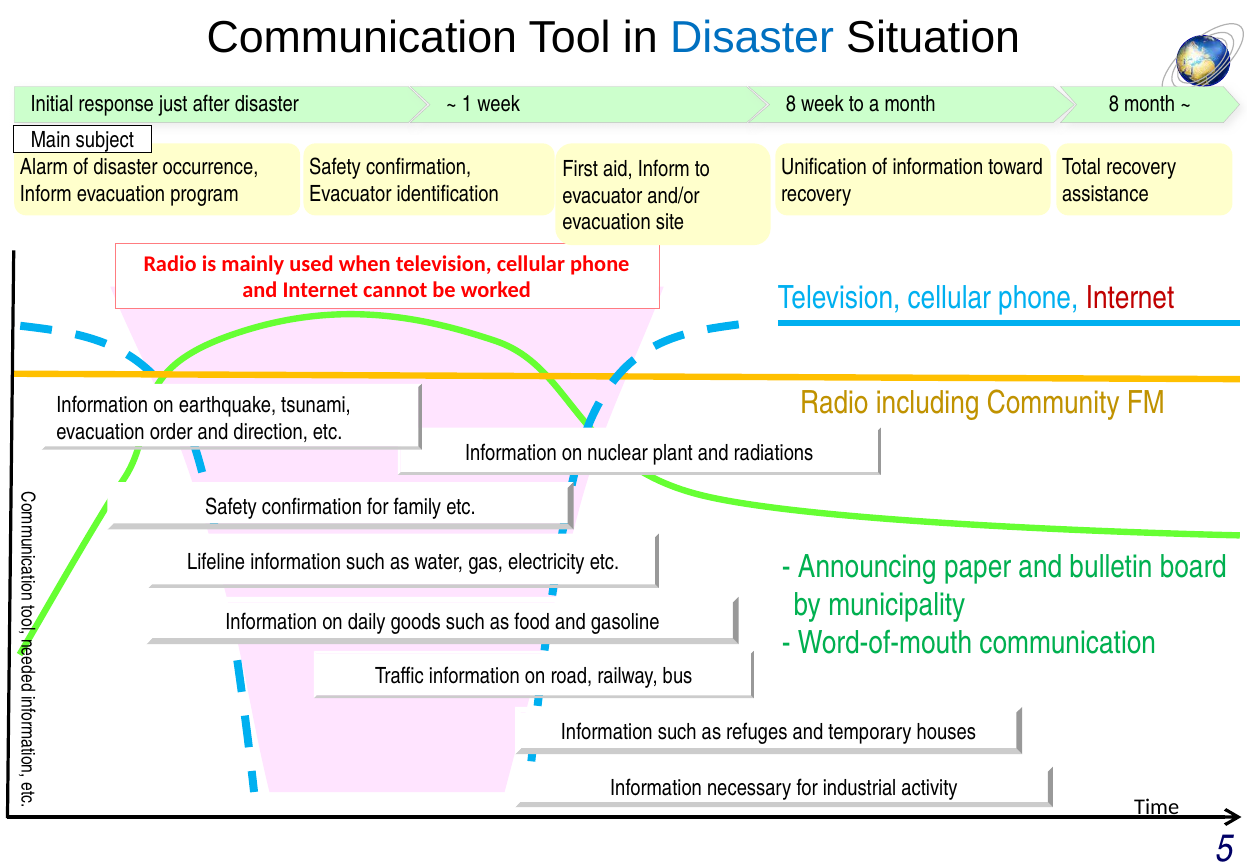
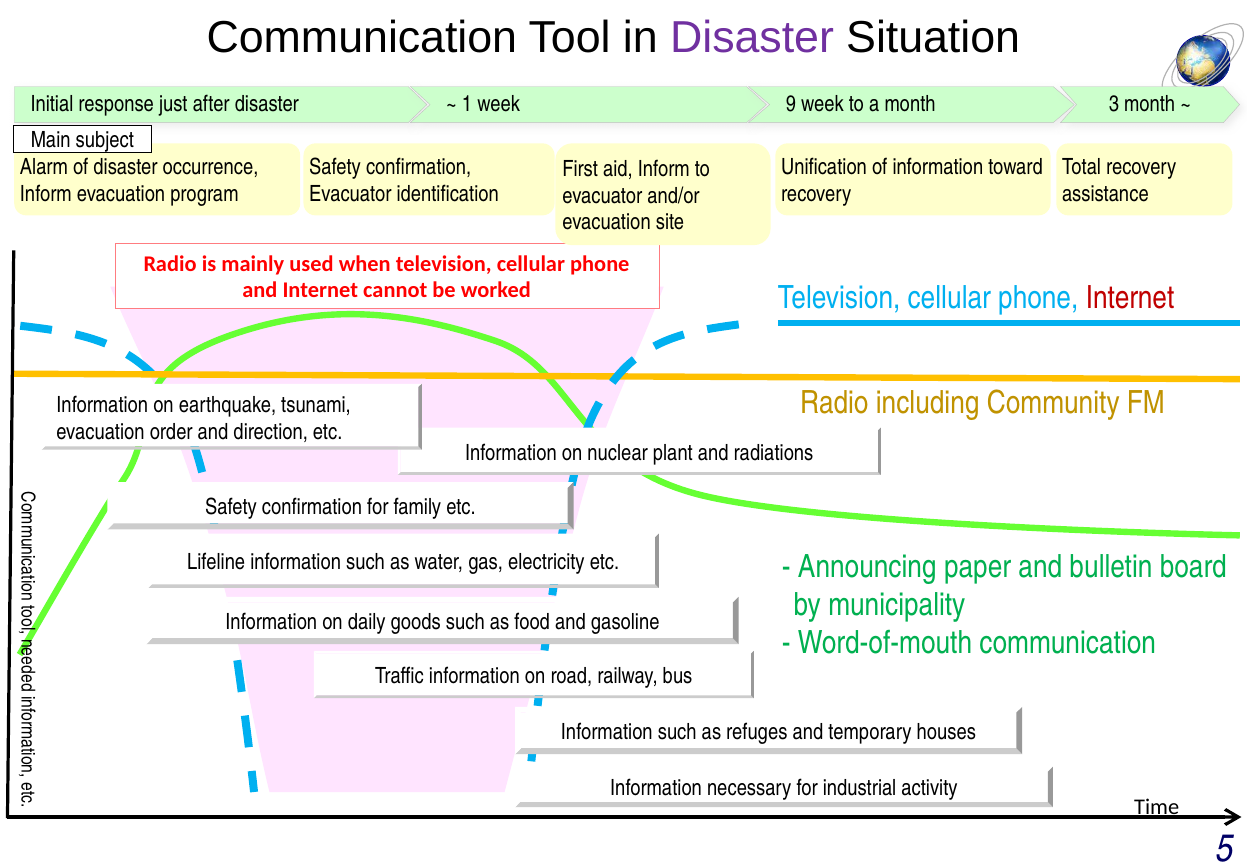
Disaster colour: blue -> purple (752, 37)
week 8: 8 -> 9 (791, 104)
month 8: 8 -> 3 (1114, 104)
